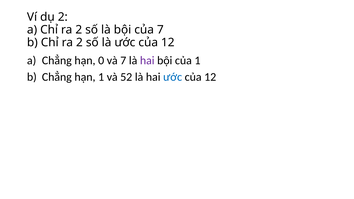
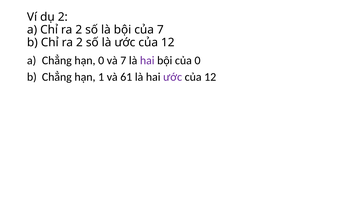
của 1: 1 -> 0 (197, 61)
52: 52 -> 61 (126, 77)
ước colour: blue -> purple (173, 77)
